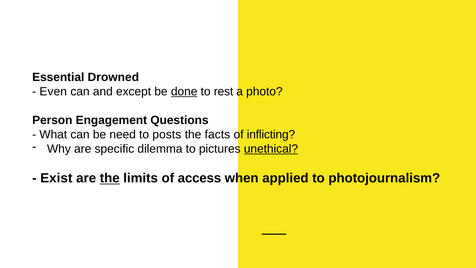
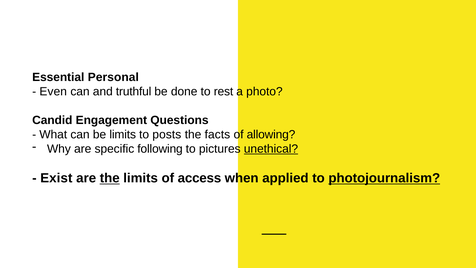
Drowned: Drowned -> Personal (113, 77)
except: except -> truthful (134, 92)
done underline: present -> none (184, 92)
Person: Person -> Candid (52, 120)
be need: need -> limits (123, 134)
inflicting: inflicting -> allowing (271, 134)
dilemma: dilemma -> following (160, 149)
photojournalism underline: none -> present (384, 178)
